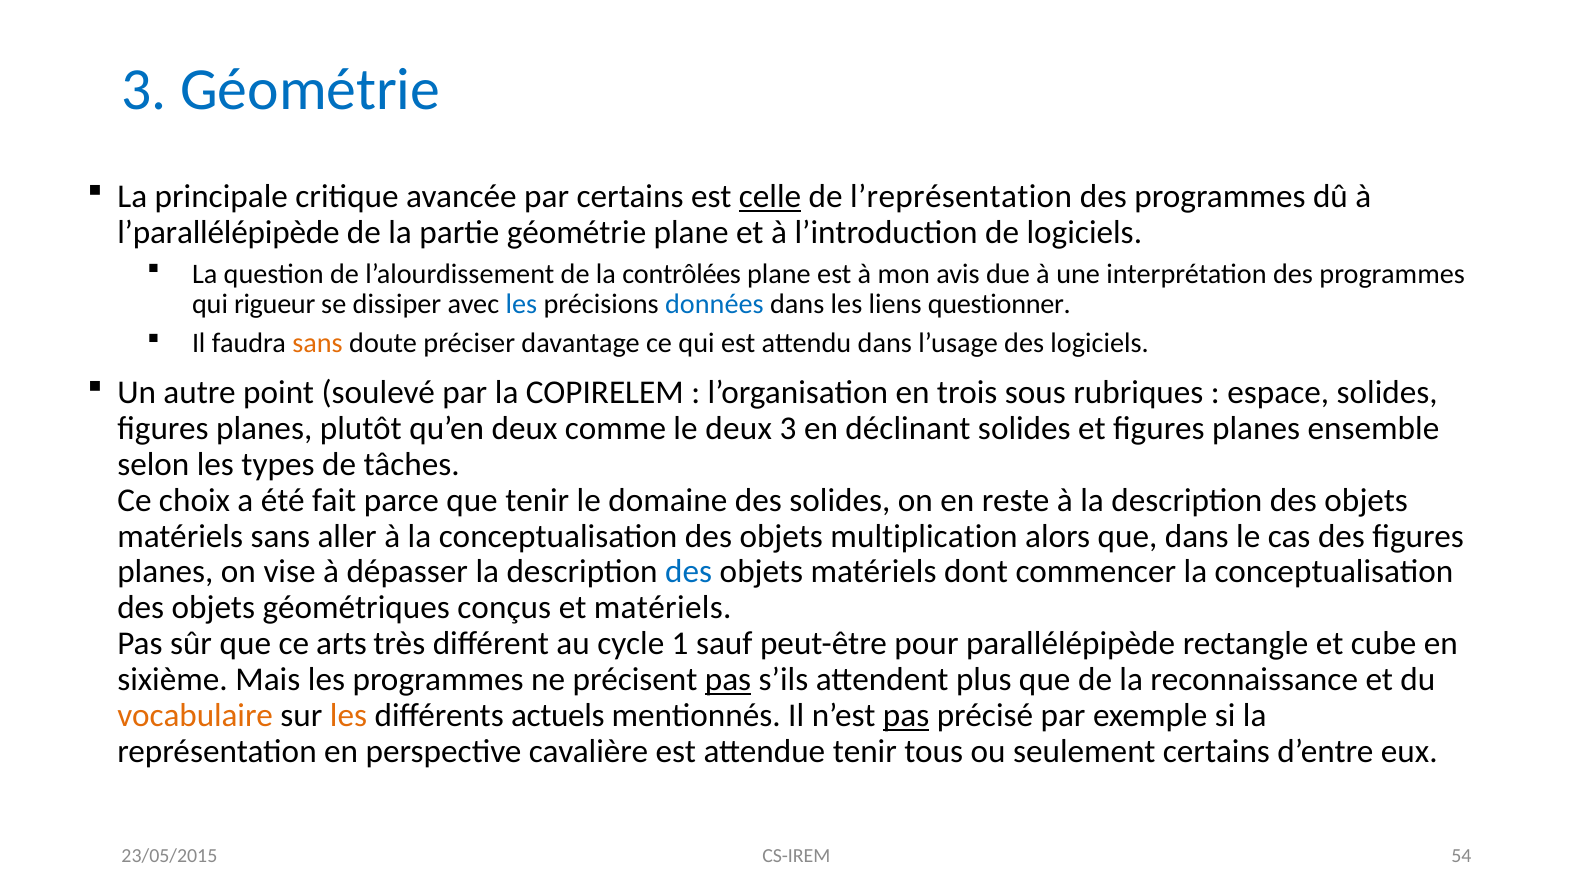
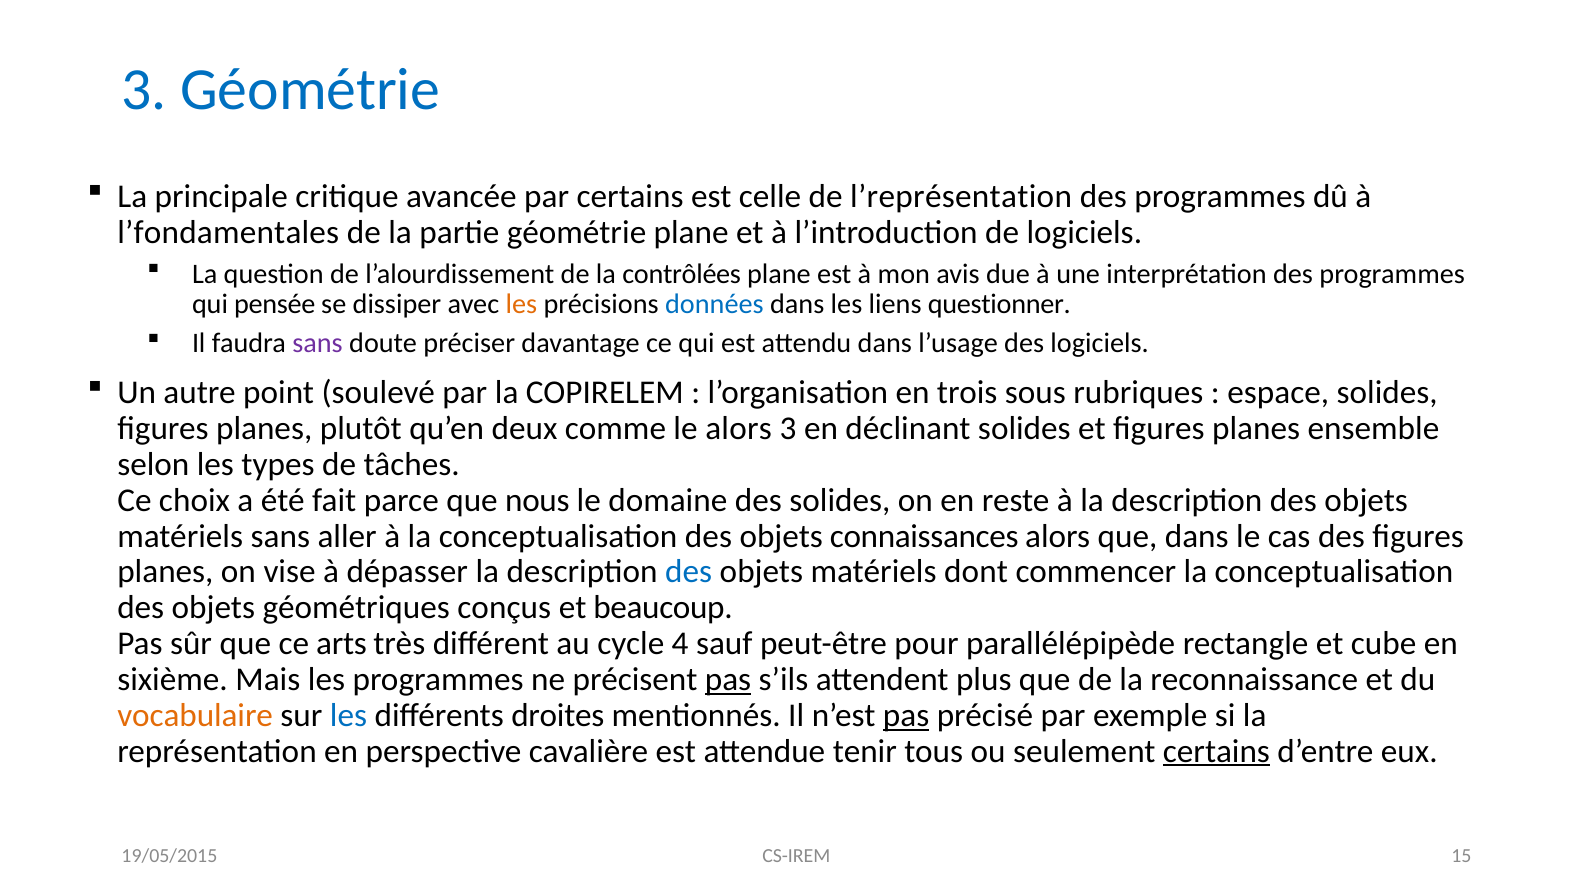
celle underline: present -> none (770, 196)
l’parallélépipède: l’parallélépipède -> l’fondamentales (228, 232)
rigueur: rigueur -> pensée (275, 304)
les colour: blue -> orange (521, 304)
sans colour: orange -> purple (318, 343)
le deux: deux -> alors (739, 429)
que tenir: tenir -> nous (537, 500)
multiplication: multiplication -> connaissances (924, 536)
et matériels: matériels -> beaucoup (663, 608)
1: 1 -> 4 (680, 644)
les colour: orange -> blue (349, 715)
actuels: actuels -> droites (558, 715)
certains underline: none -> present (1216, 751)
54: 54 -> 15 (1461, 856)
23/05/2015: 23/05/2015 -> 19/05/2015 (169, 856)
